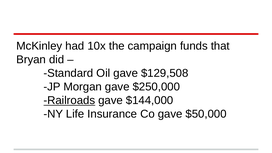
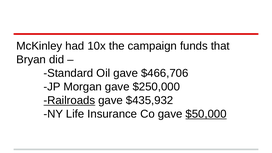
$129,508: $129,508 -> $466,706 (165, 73)
$144,000: $144,000 -> $435,932 (150, 100)
$50,000 underline: none -> present (206, 114)
